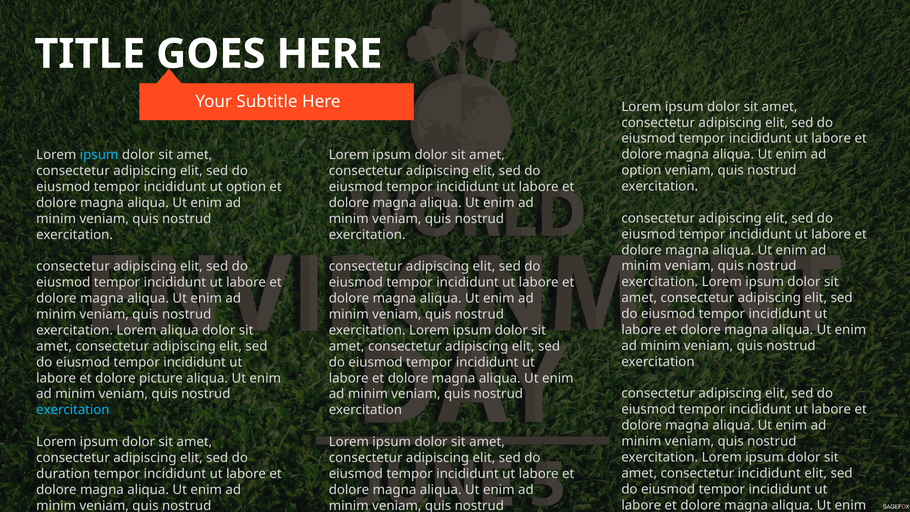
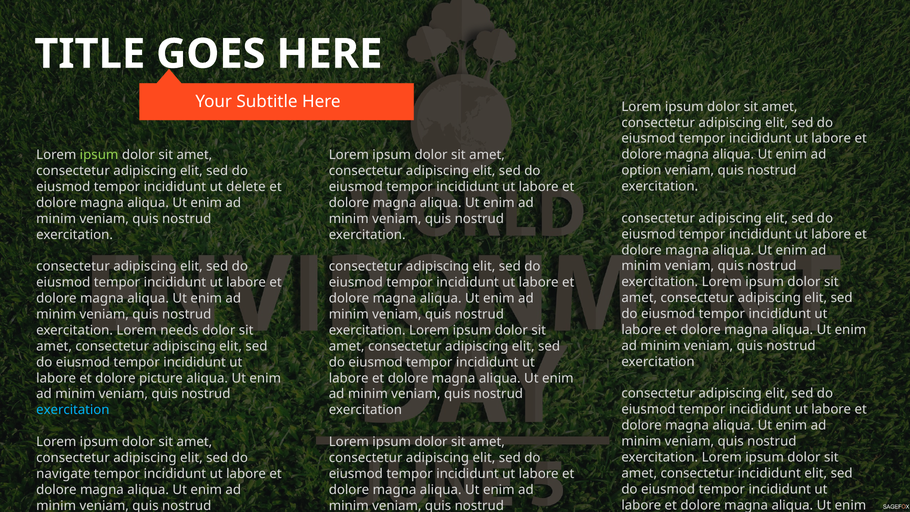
ipsum colour: light blue -> light green (99, 155)
ut option: option -> delete (246, 187)
Lorem aliqua: aliqua -> needs (179, 330)
duration: duration -> navigate (63, 474)
